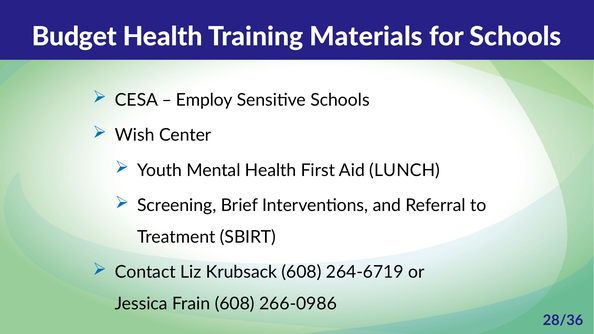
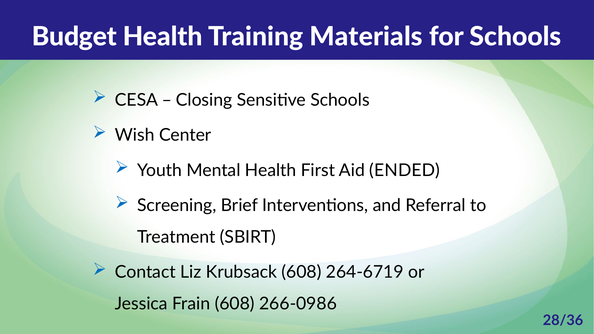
Employ: Employ -> Closing (204, 100)
LUNCH: LUNCH -> ENDED (405, 170)
